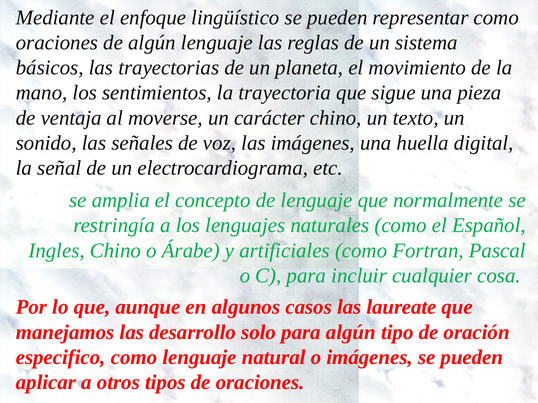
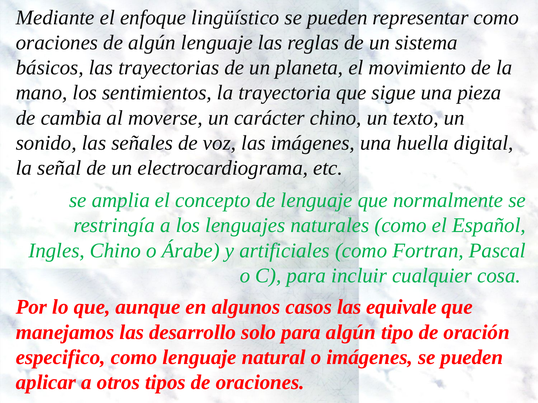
ventaja: ventaja -> cambia (71, 118)
laureate: laureate -> equivale (401, 307)
